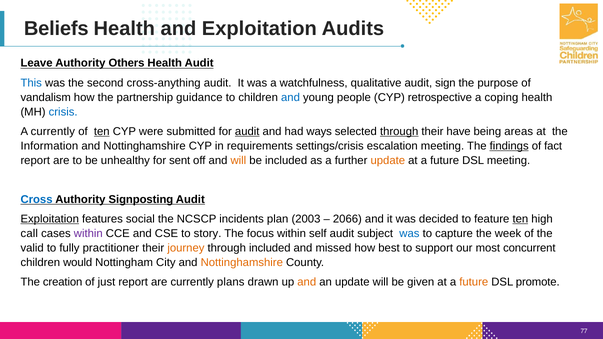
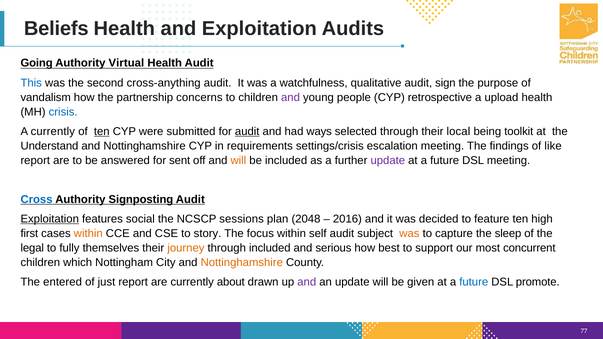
Leave: Leave -> Going (37, 63)
Others: Others -> Virtual (126, 63)
guidance: guidance -> concerns (199, 97)
and colour: blue -> purple (291, 97)
coping: coping -> upload (501, 97)
through underline: present -> none (399, 131)
have: have -> local (458, 131)
areas: areas -> toolkit (519, 131)
Information: Information -> Understand (49, 146)
findings underline: present -> none (509, 146)
fact: fact -> like (553, 146)
unhealthy: unhealthy -> answered (125, 160)
update colour: orange -> purple (388, 160)
incidents: incidents -> sessions (242, 219)
2003: 2003 -> 2048 (306, 219)
2066: 2066 -> 2016 (347, 219)
ten underline: present -> none (520, 219)
call: call -> first (29, 234)
within colour: purple -> orange (88, 234)
was colour: blue -> orange (409, 234)
week: week -> sleep (508, 234)
valid: valid -> legal (32, 248)
practitioner: practitioner -> themselves (111, 248)
missed: missed -> serious (333, 248)
would: would -> which (78, 263)
creation: creation -> entered (63, 282)
plans: plans -> about (231, 282)
and colour: orange -> purple (307, 282)
future colour: orange -> blue (474, 282)
